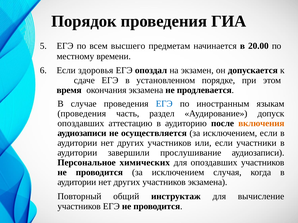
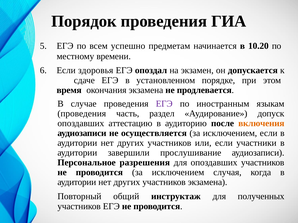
высшего: высшего -> успешно (128, 46)
20.00: 20.00 -> 10.20 (258, 46)
ЕГЭ colour: blue -> purple (164, 104)
химических: химических -> разрешения (145, 163)
вычисление: вычисление -> полученных (261, 197)
